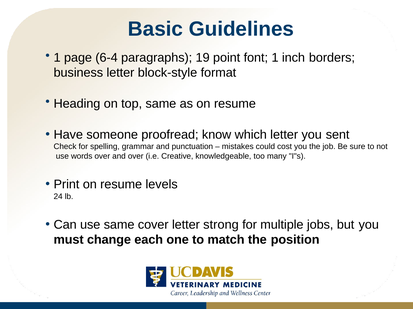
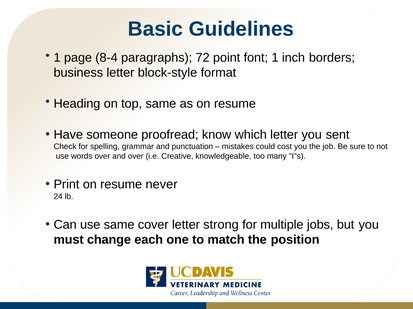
6-4: 6-4 -> 8-4 (107, 58)
19: 19 -> 72 (203, 58)
levels: levels -> never (162, 185)
